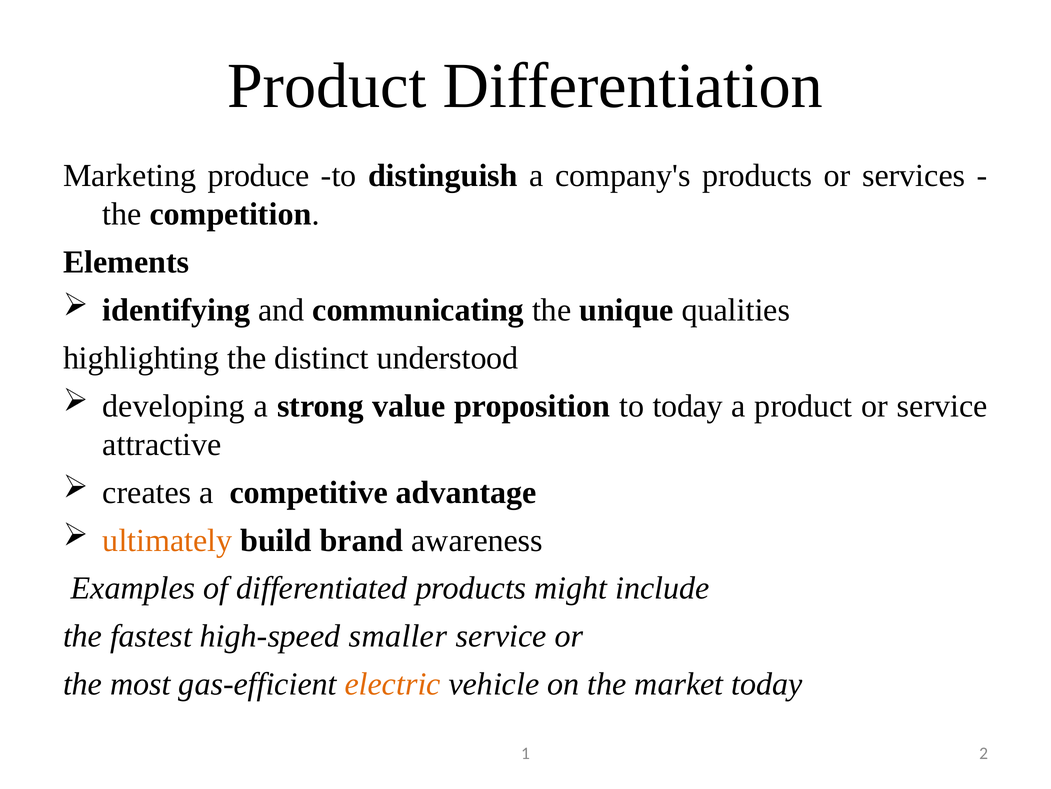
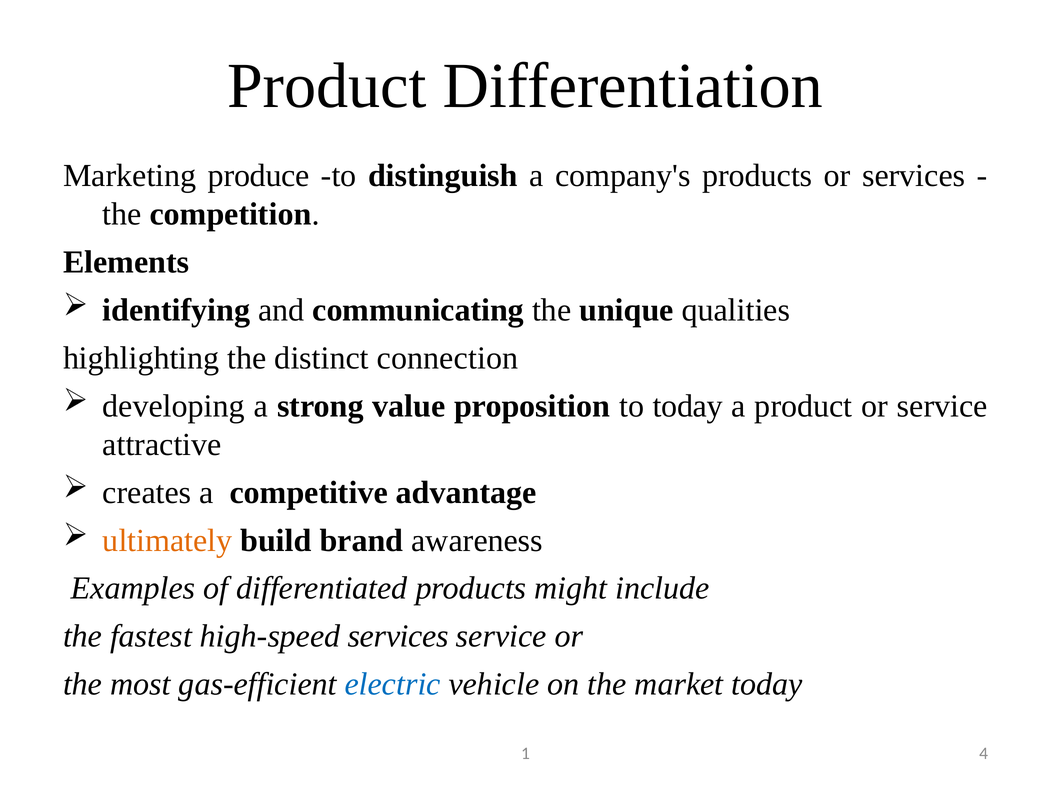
understood: understood -> connection (448, 358)
high-speed smaller: smaller -> services (398, 636)
electric colour: orange -> blue (393, 684)
2: 2 -> 4 (984, 753)
